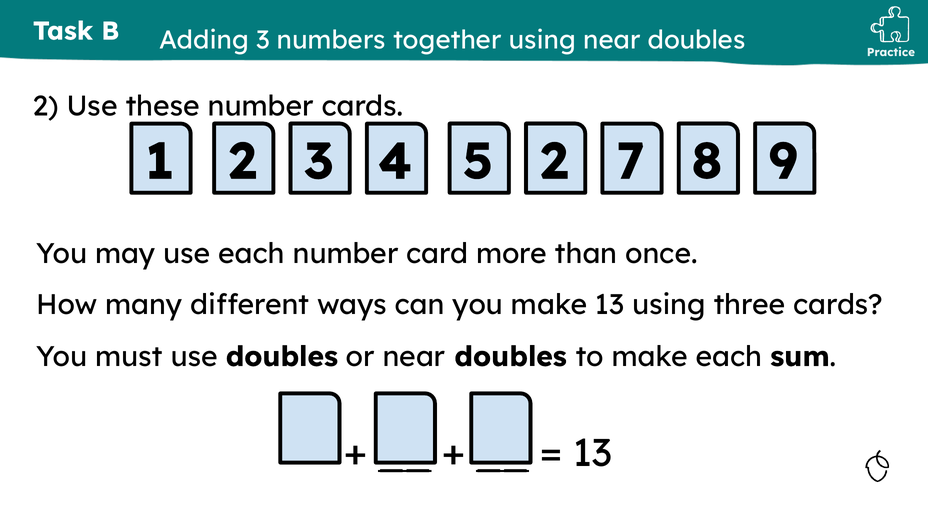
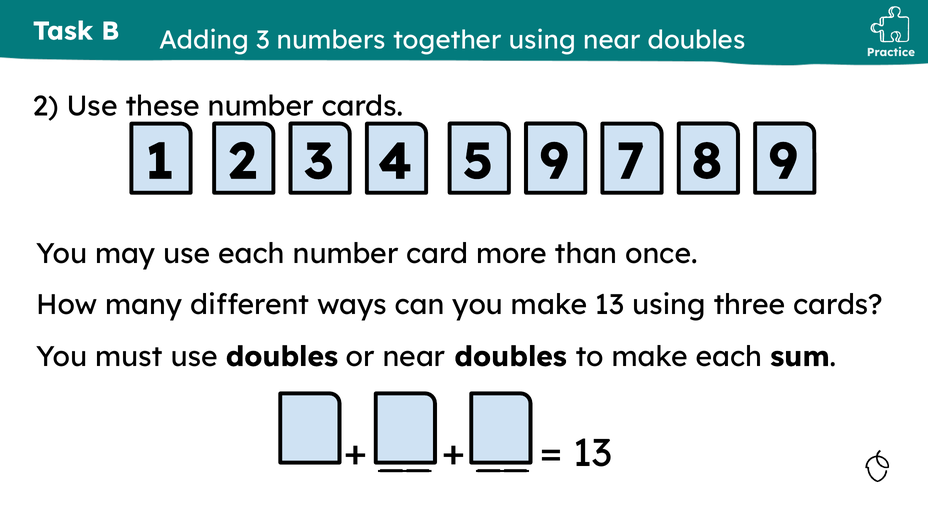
5 2: 2 -> 9 (554, 162)
